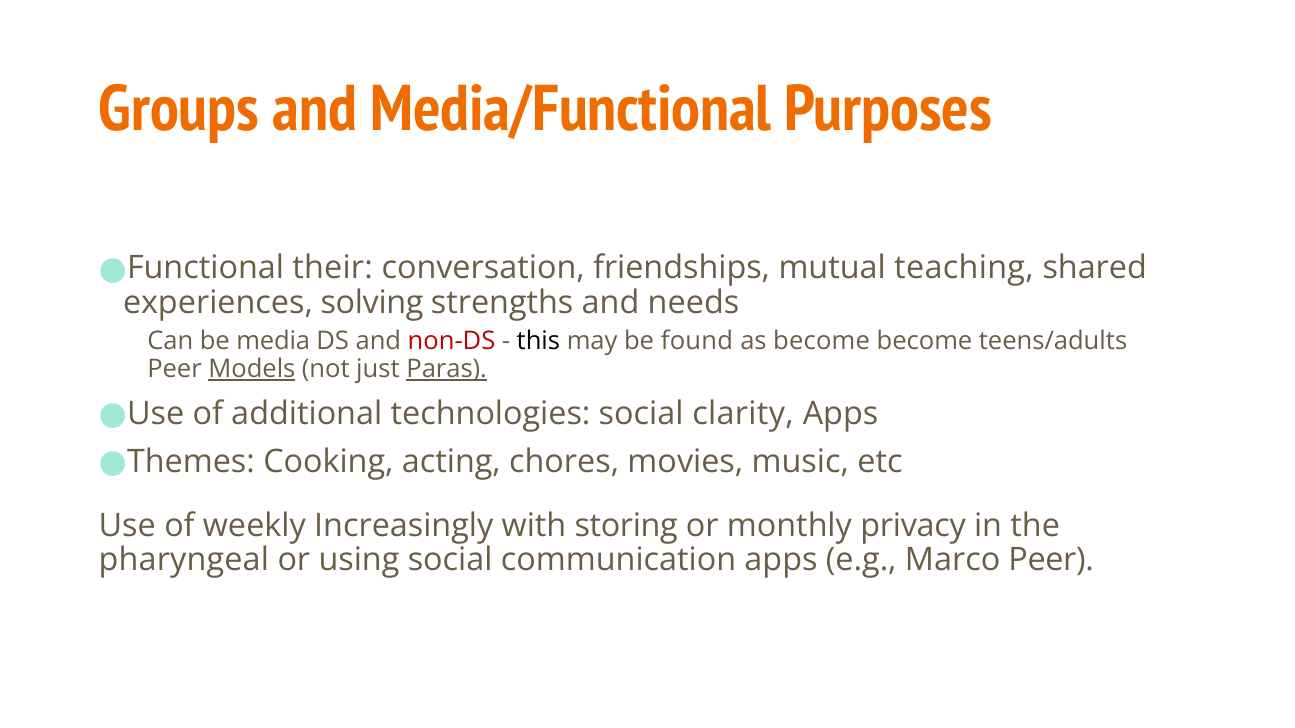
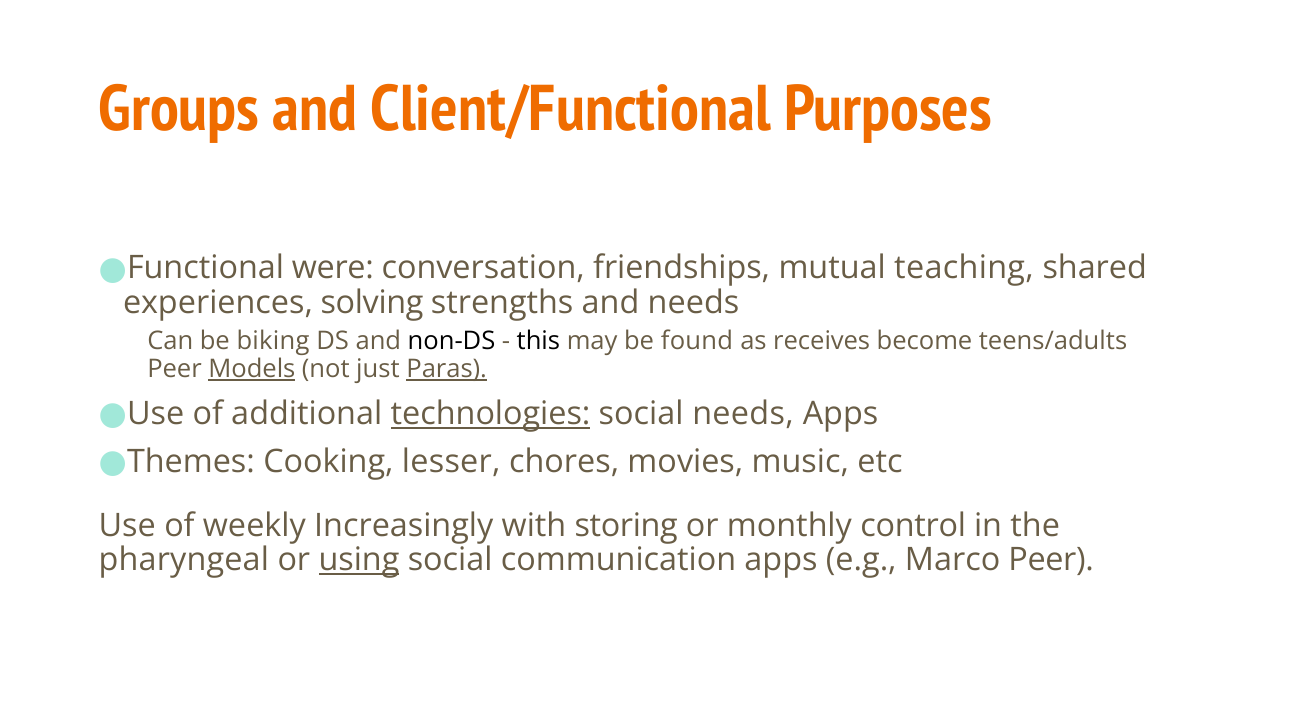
Media/Functional: Media/Functional -> Client/Functional (571, 109)
their: their -> were (333, 268)
media: media -> biking (273, 341)
non-DS colour: red -> black (452, 341)
as become: become -> receives (822, 341)
technologies underline: none -> present (490, 414)
social clarity: clarity -> needs (743, 414)
acting: acting -> lesser (451, 462)
privacy: privacy -> control (913, 526)
using underline: none -> present (359, 561)
